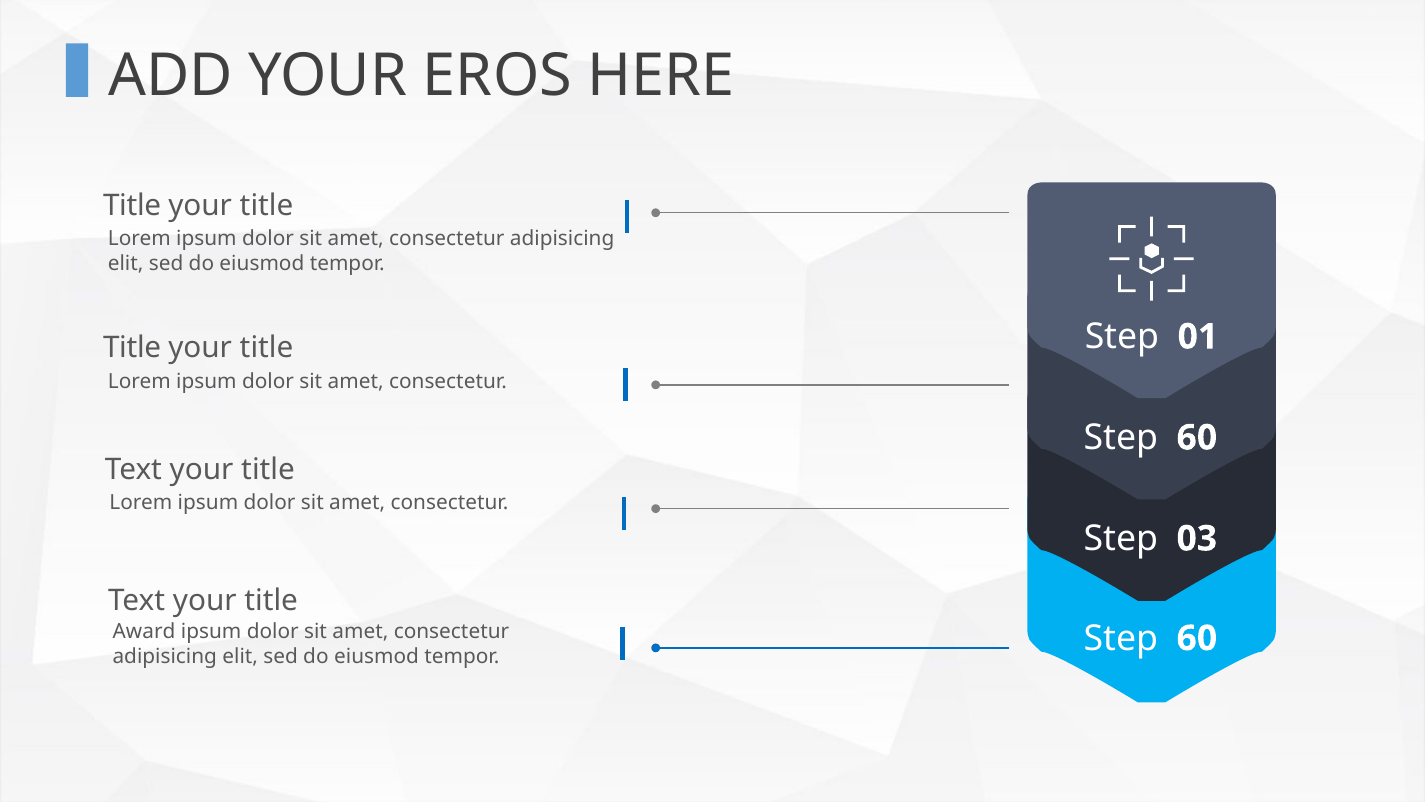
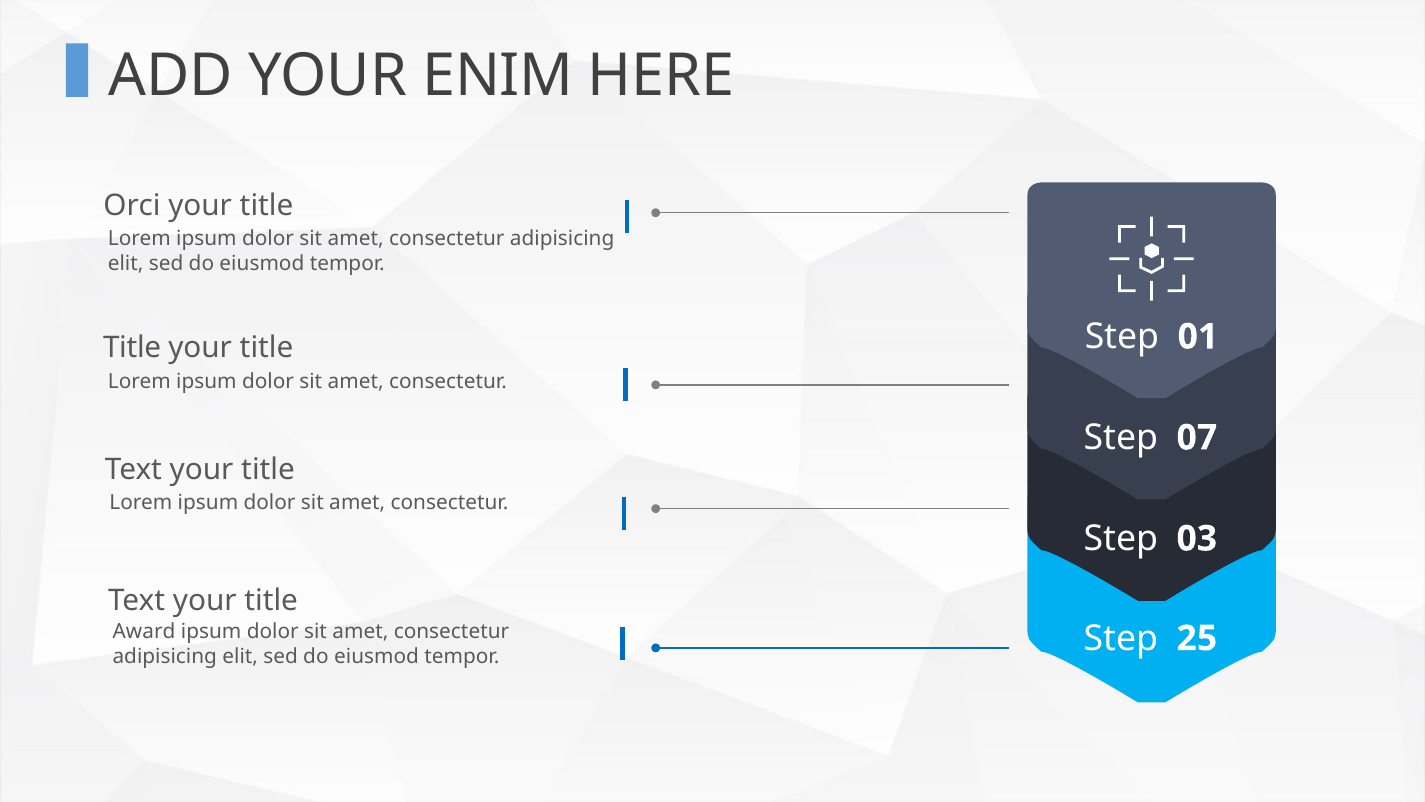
EROS: EROS -> ENIM (498, 76)
Title: Title -> Orci (132, 205)
60: 60 -> 07 (1197, 437)
60: 60 -> 25 (1197, 638)
